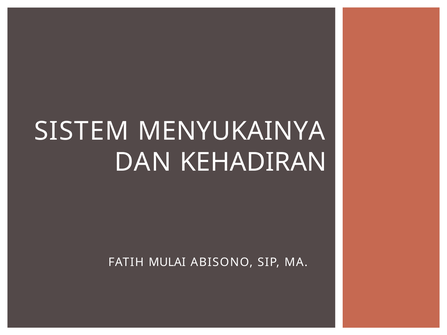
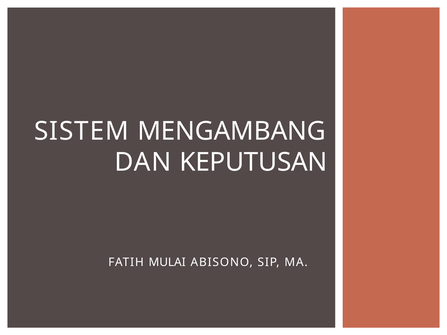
MENYUKAINYA: MENYUKAINYA -> MENGAMBANG (232, 131)
KEHADIRAN: KEHADIRAN -> KEPUTUSAN (253, 163)
